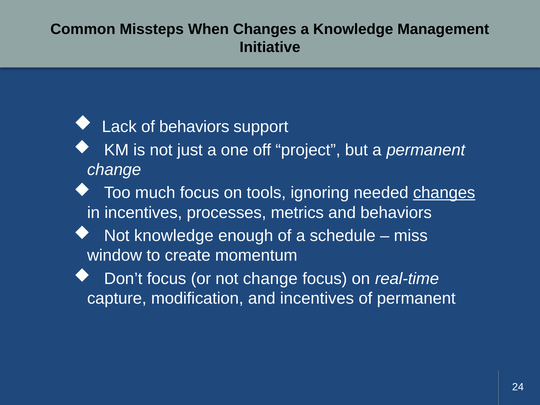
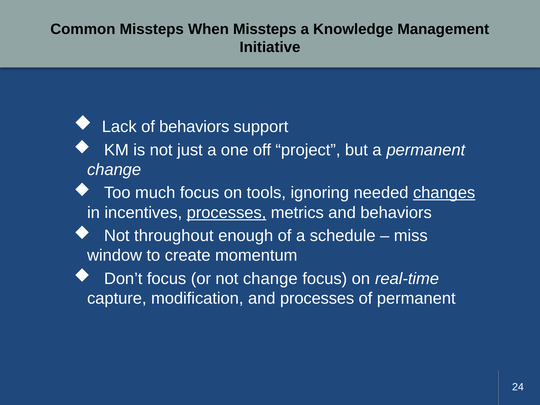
When Changes: Changes -> Missteps (265, 29)
processes underline: none -> present (226, 213)
Not knowledge: knowledge -> throughout (174, 236)
and incentives: incentives -> processes (317, 298)
